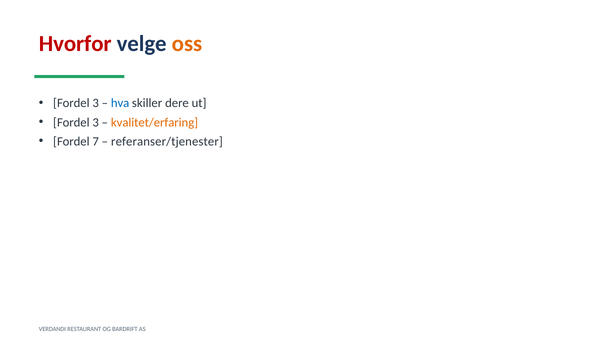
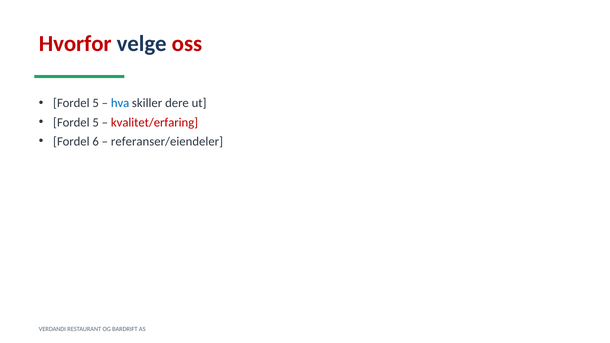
oss colour: orange -> red (187, 44)
3: 3 -> 5 (96, 103)
3: 3 -> 5 (96, 122)
kvalitet/erfaring colour: orange -> red (155, 122)
7: 7 -> 6 (96, 141)
referanser/tjenester: referanser/tjenester -> referanser/eiendeler (167, 141)
